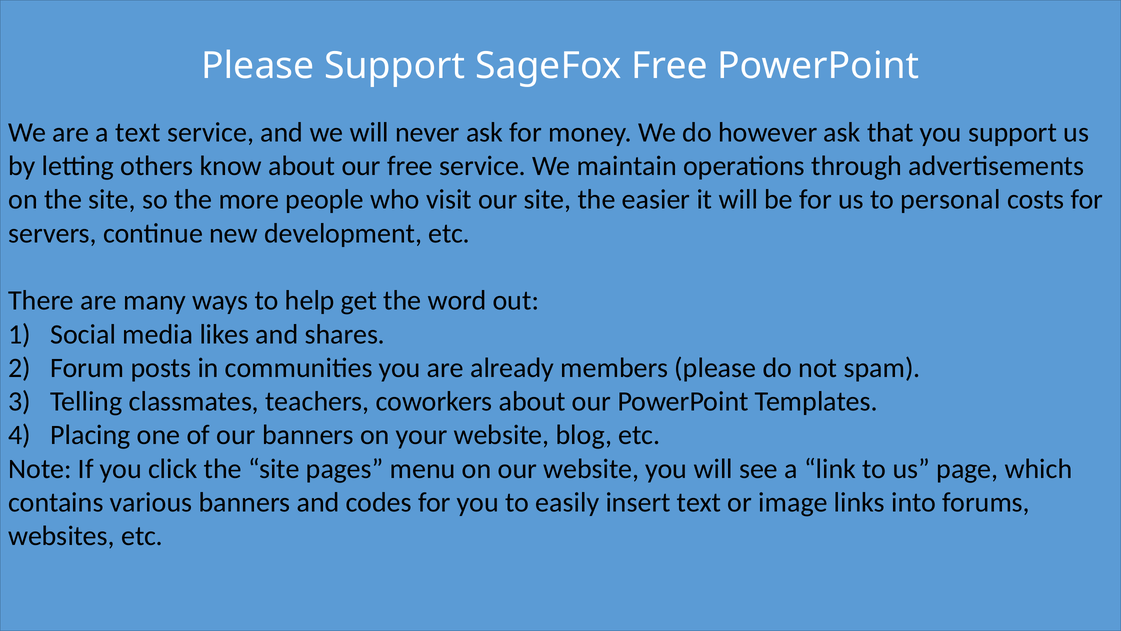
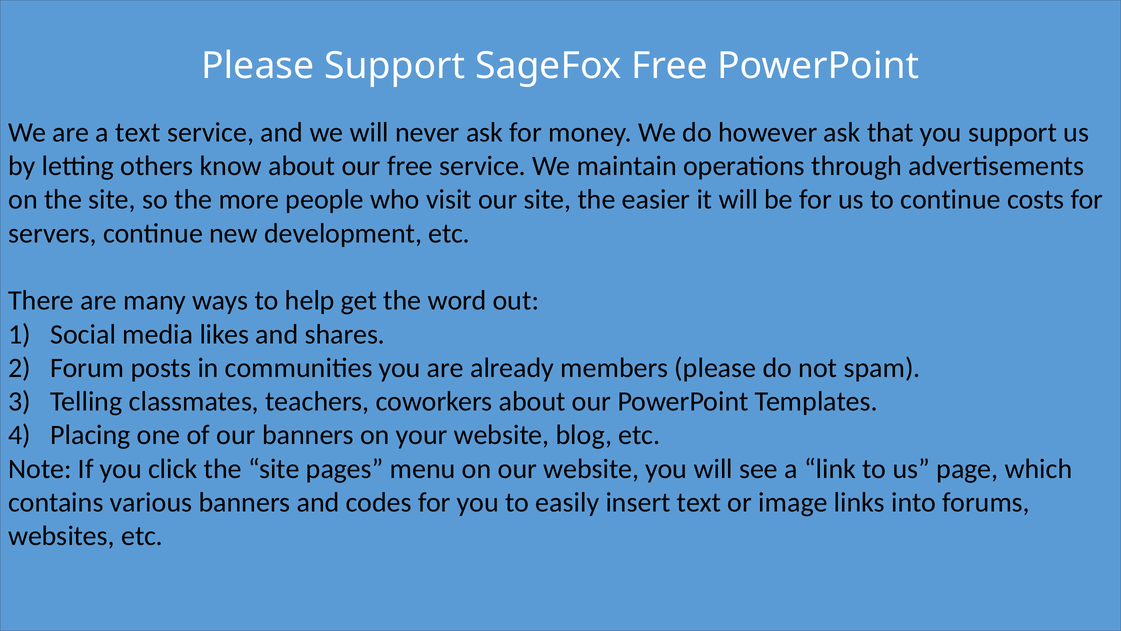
to personal: personal -> continue (950, 200)
